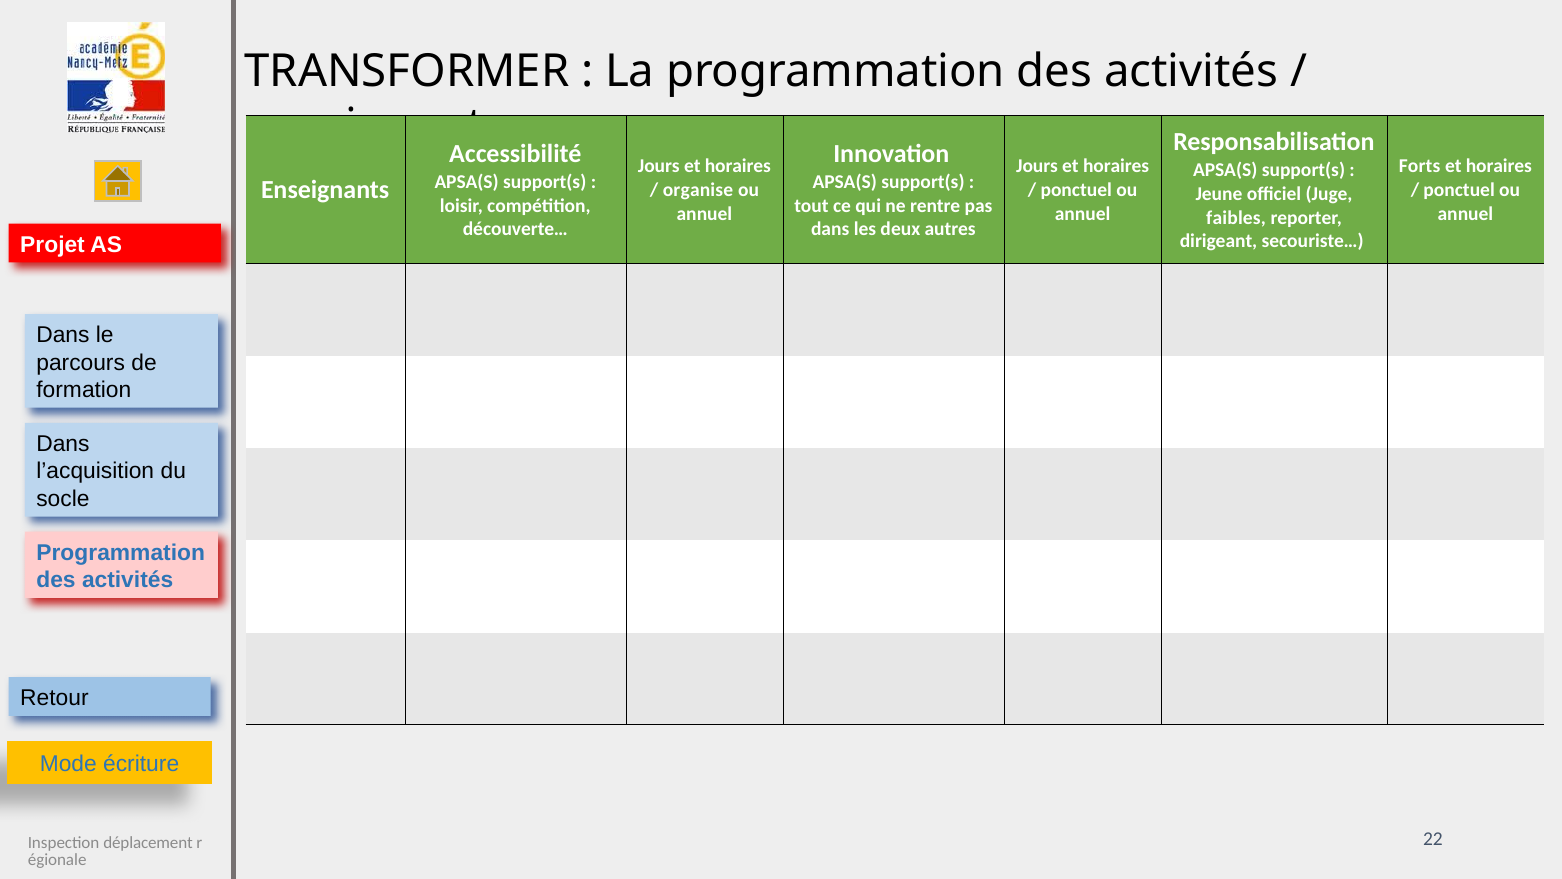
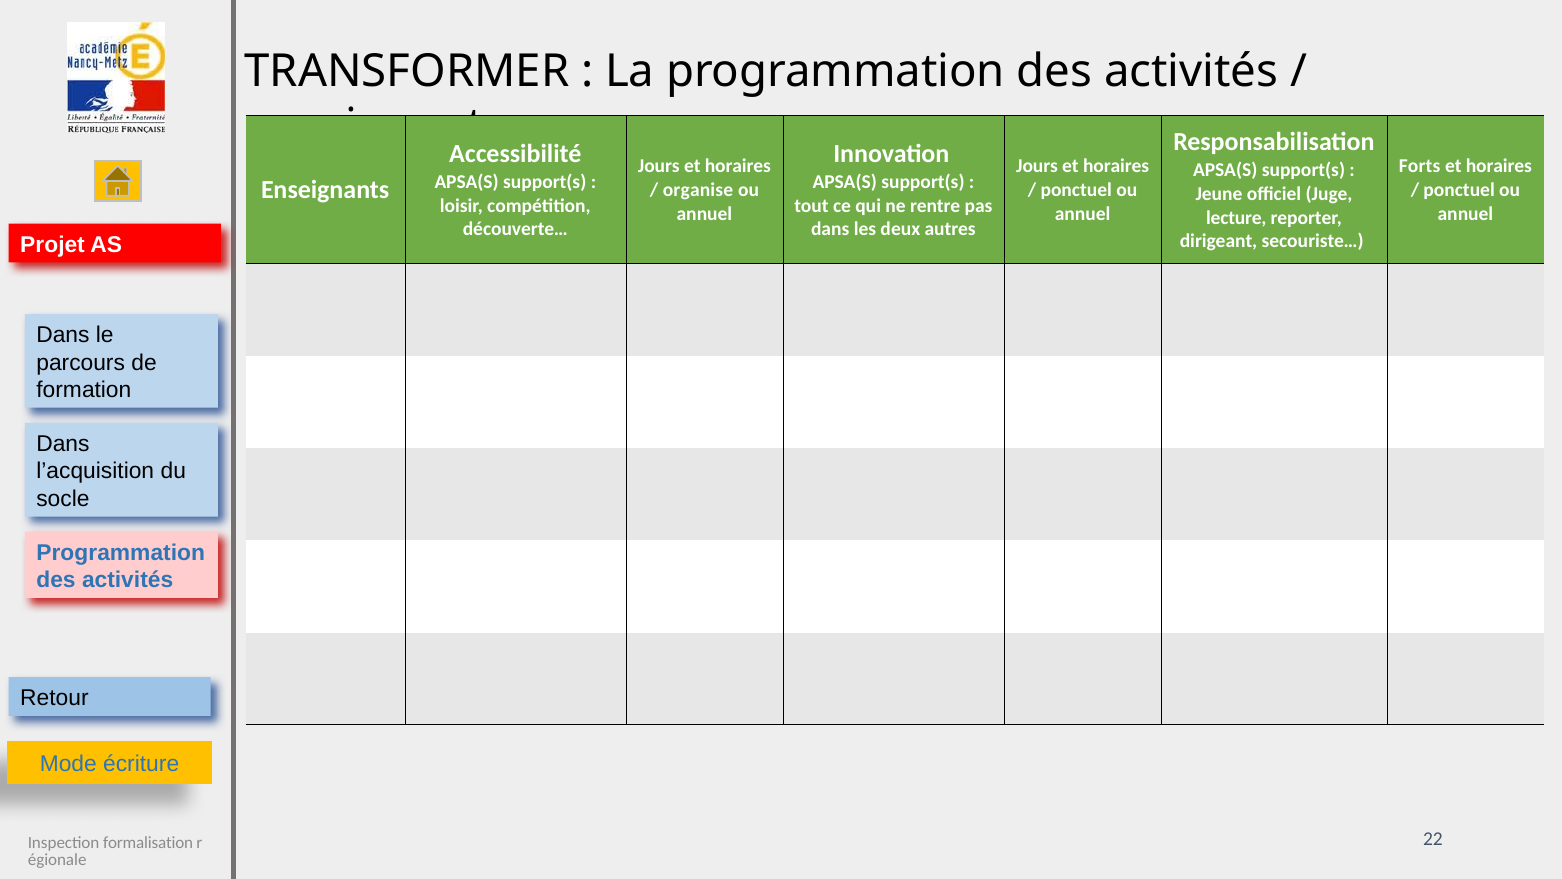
faibles: faibles -> lecture (1236, 217)
déplacement: déplacement -> formalisation (148, 842)
